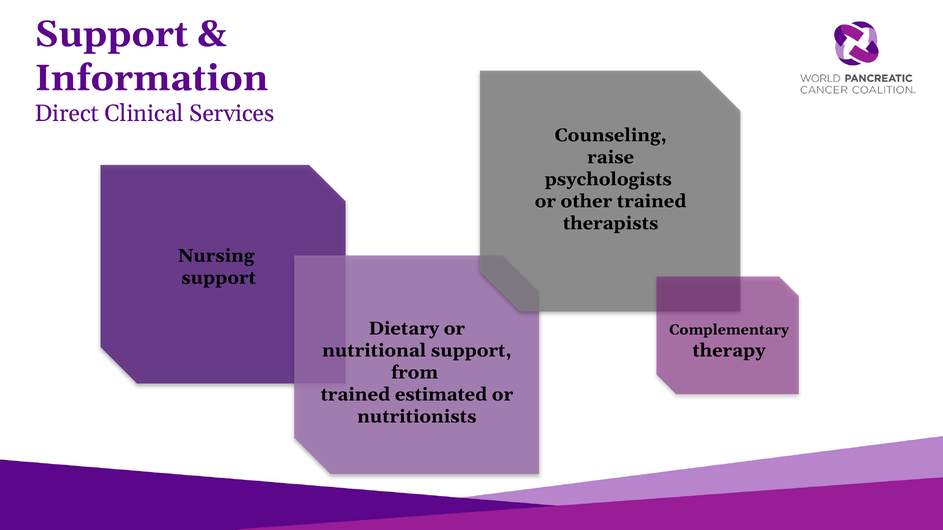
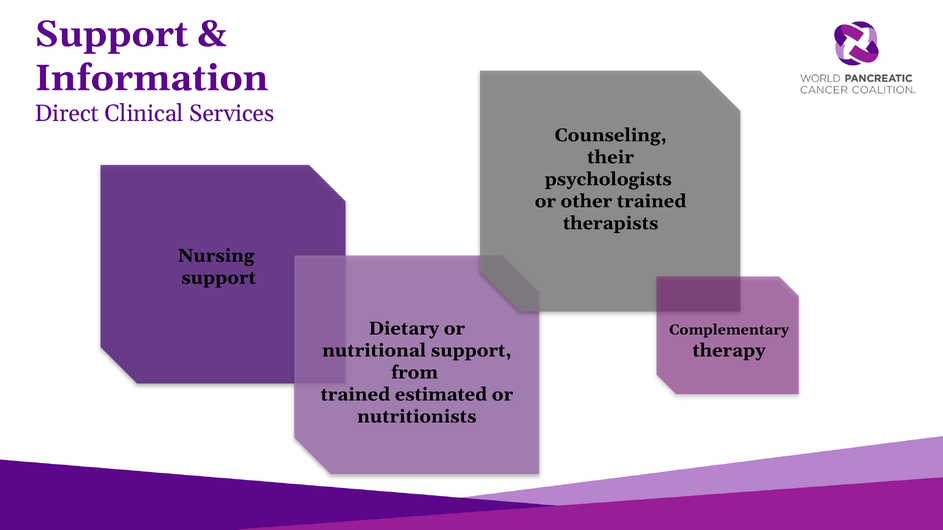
raise: raise -> their (611, 157)
